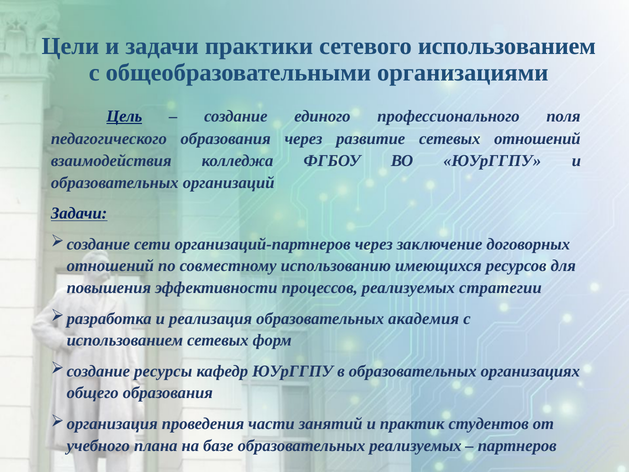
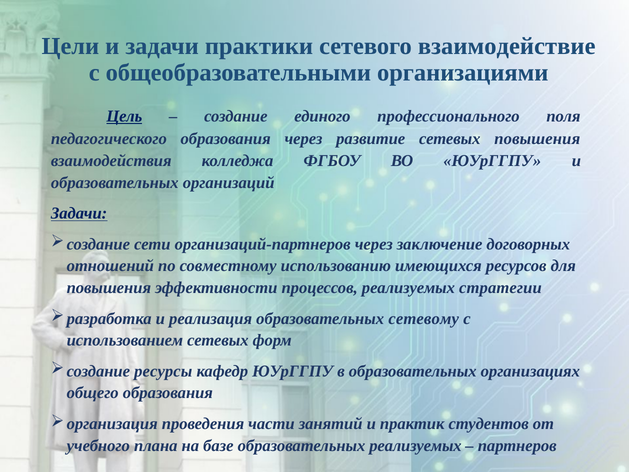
сетевого использованием: использованием -> взаимодействие (507, 46)
сетевых отношений: отношений -> повышения (537, 139)
академия: академия -> сетевому (424, 318)
